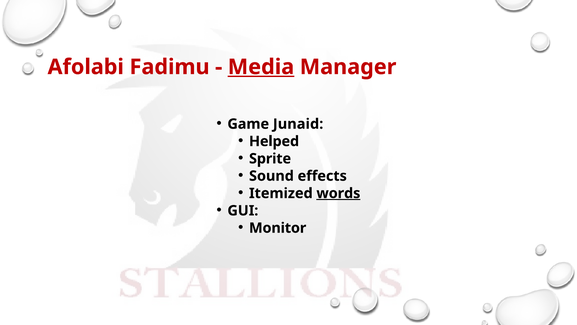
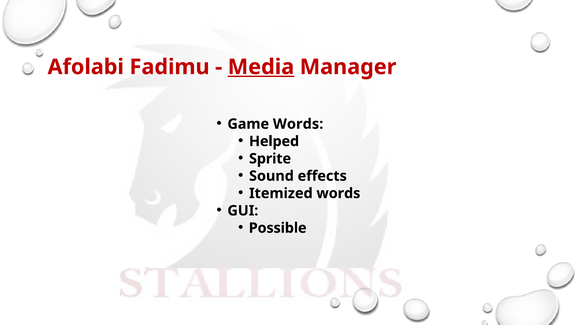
Game Junaid: Junaid -> Words (298, 124)
words underline: present -> none (338, 193)
Monitor: Monitor -> Possible (278, 228)
